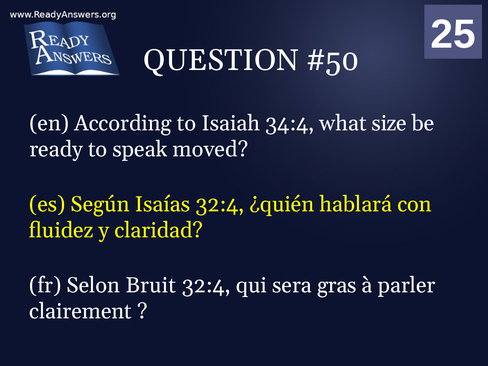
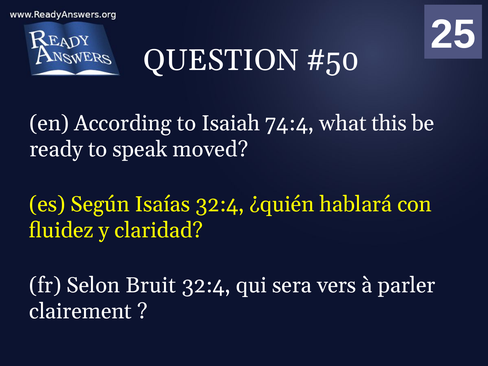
34:4: 34:4 -> 74:4 (290, 123)
size: size -> this (389, 123)
gras: gras -> vers (337, 285)
